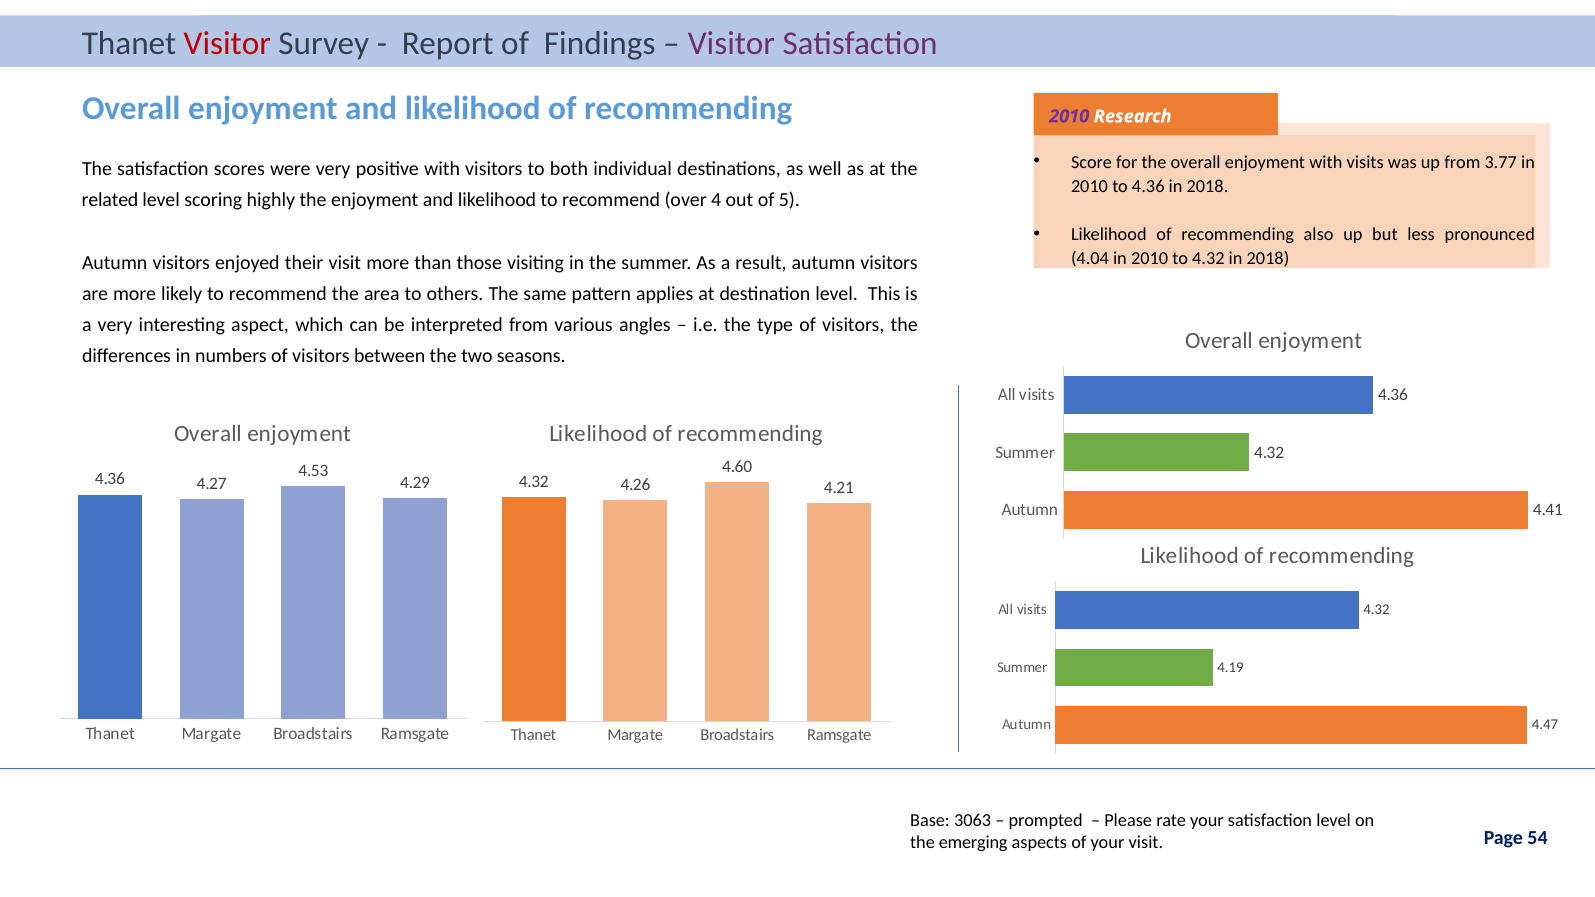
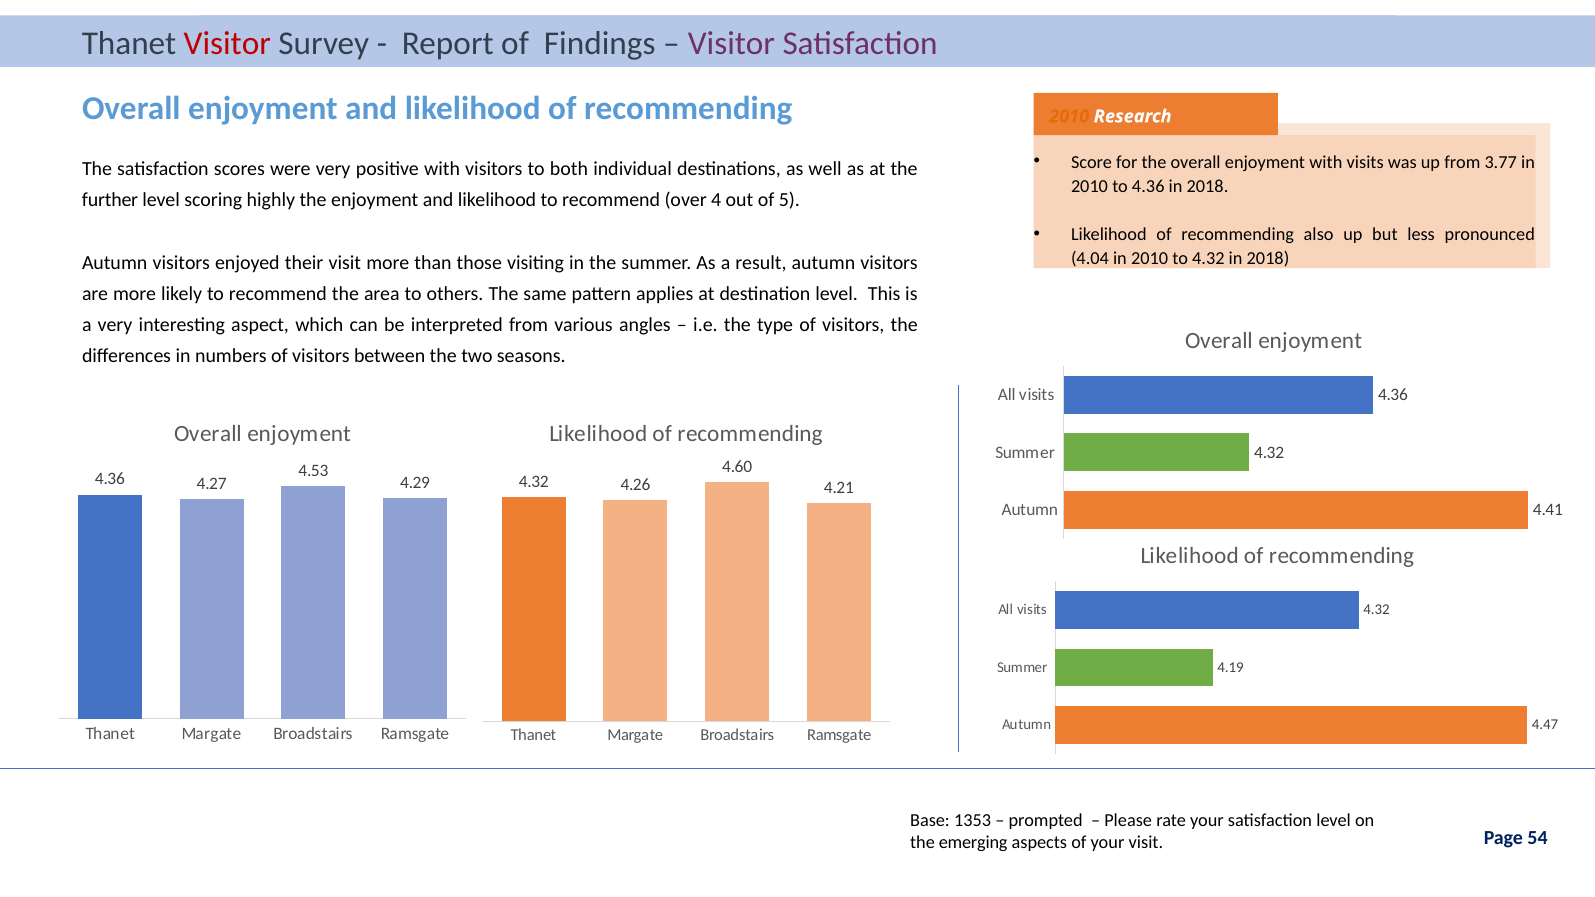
2010 colour: purple -> orange (1069, 116)
related: related -> further (110, 200)
3063: 3063 -> 1353 (973, 821)
